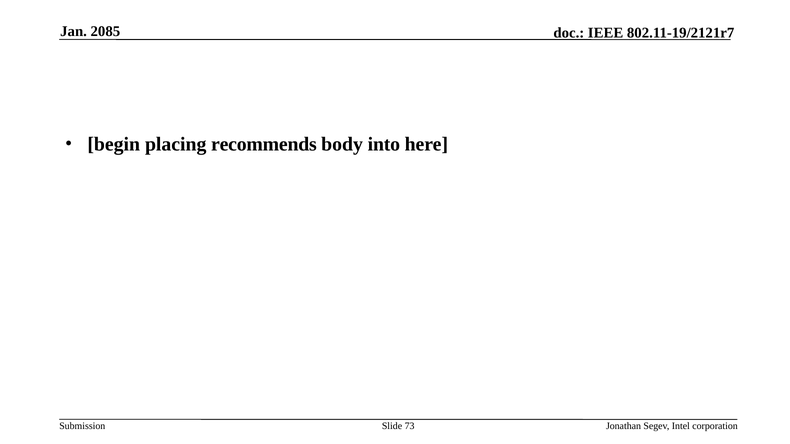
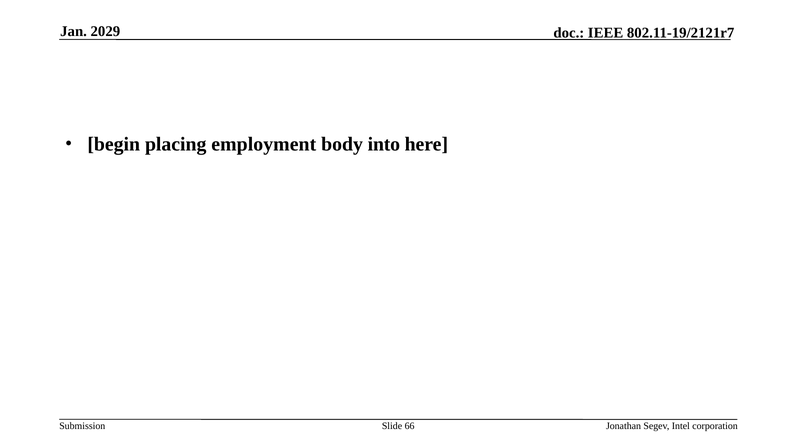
2085: 2085 -> 2029 (105, 31)
recommends: recommends -> employment (264, 145)
73: 73 -> 66 (410, 426)
